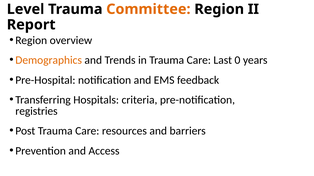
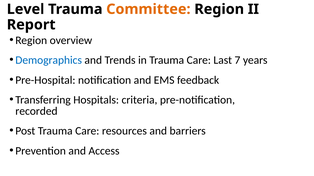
Demographics colour: orange -> blue (49, 60)
0: 0 -> 7 (237, 60)
registries: registries -> recorded (36, 111)
